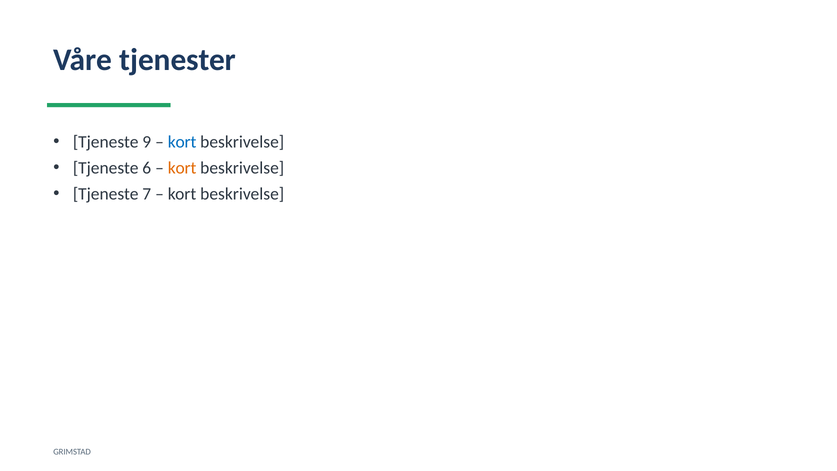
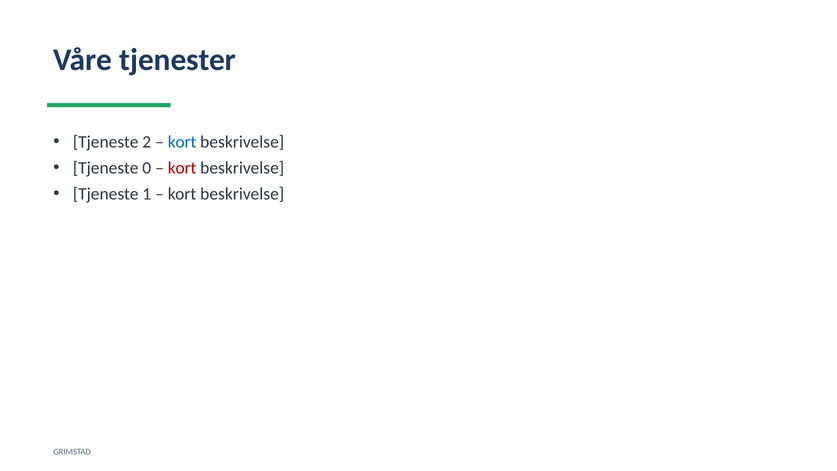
9: 9 -> 2 (147, 142)
6: 6 -> 0 (147, 168)
kort colour: orange -> red (182, 168)
7: 7 -> 1 (147, 194)
